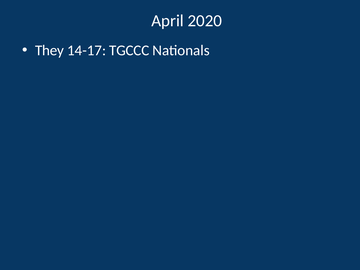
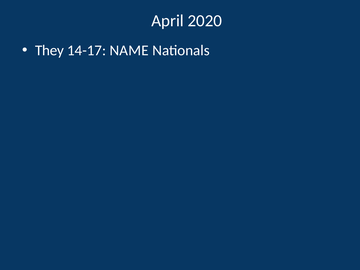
TGCCC: TGCCC -> NAME (129, 51)
